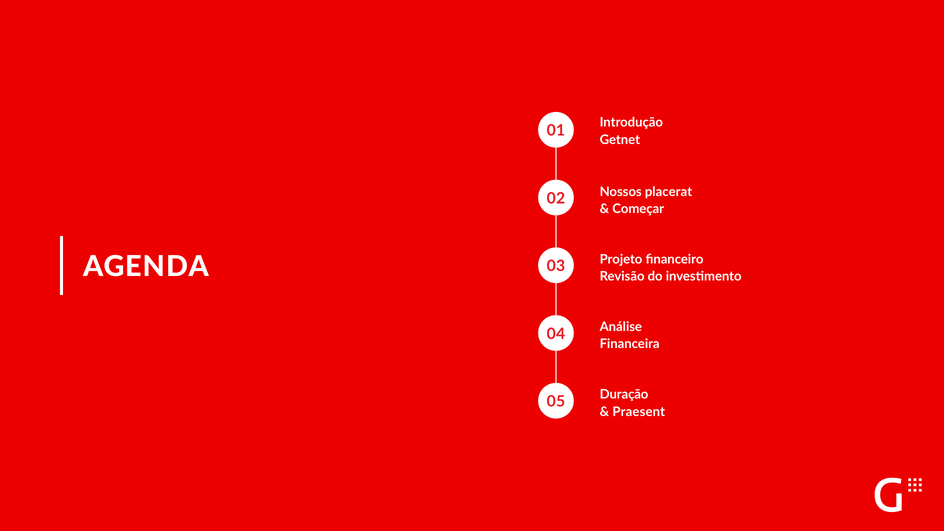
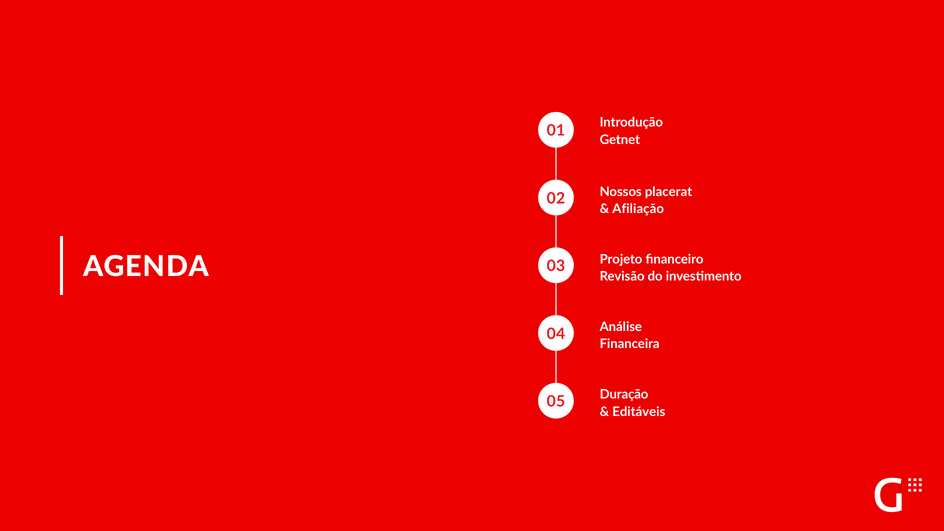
Começar: Começar -> Afiliação (638, 209)
Praesent: Praesent -> Editáveis (639, 412)
